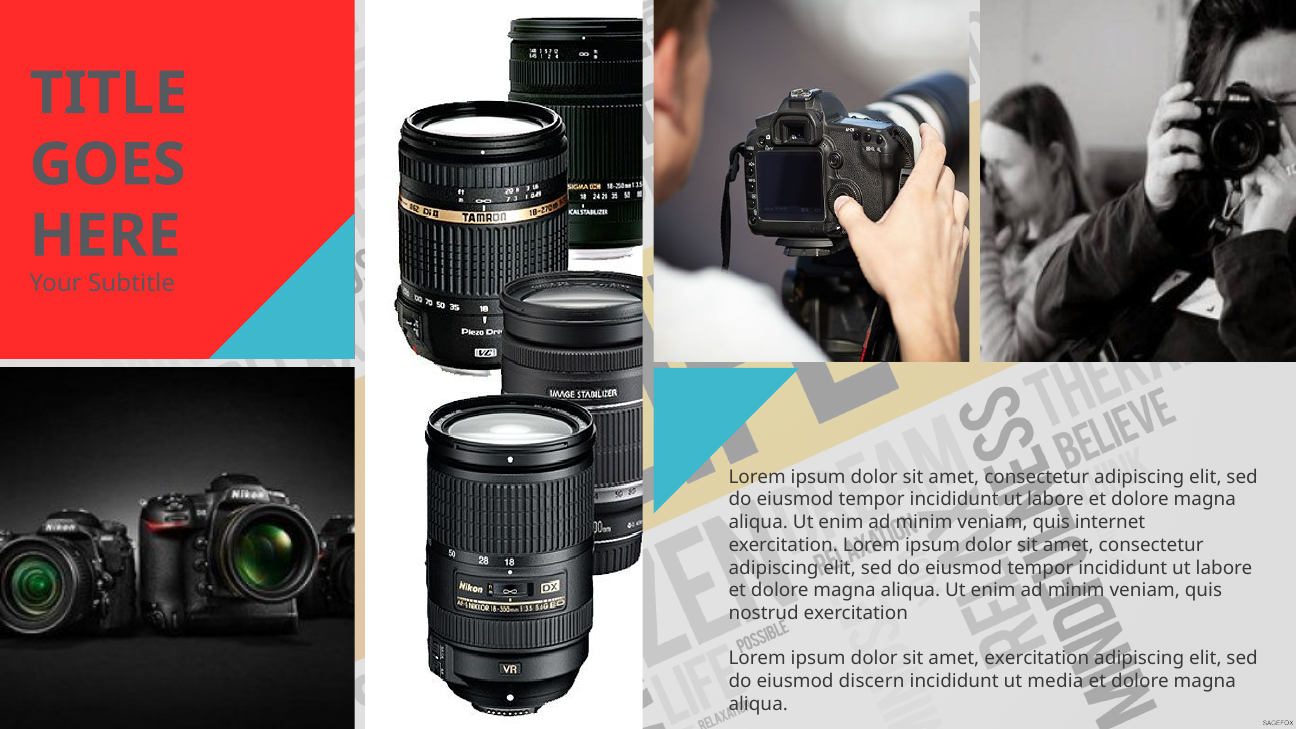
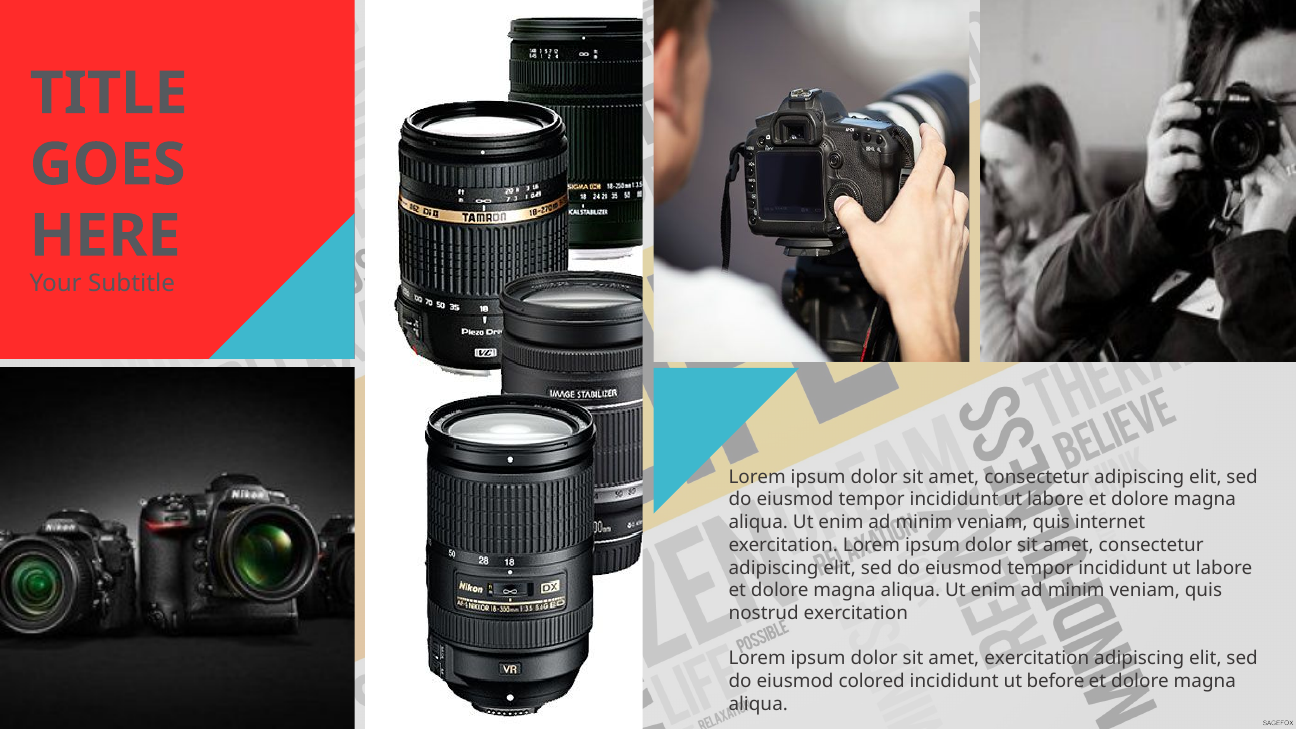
discern: discern -> colored (872, 681)
media: media -> before (1056, 681)
